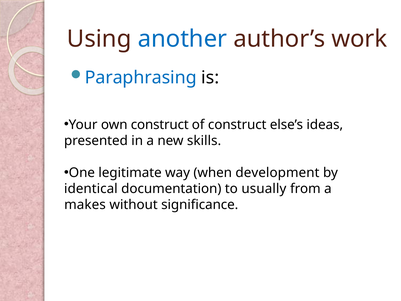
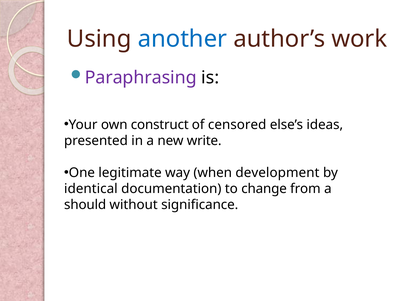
Paraphrasing colour: blue -> purple (141, 77)
of construct: construct -> censored (237, 125)
skills: skills -> write (204, 141)
usually: usually -> change (264, 189)
makes: makes -> should (85, 205)
